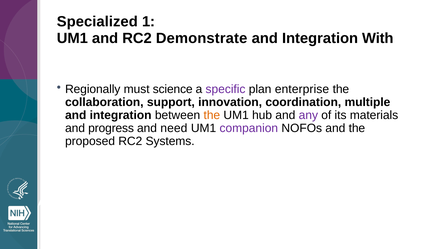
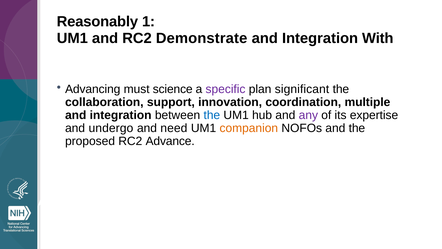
Specialized: Specialized -> Reasonably (97, 21)
Regionally: Regionally -> Advancing (93, 89)
enterprise: enterprise -> significant (302, 89)
the colour: orange -> blue (212, 115)
materials: materials -> expertise (374, 115)
progress: progress -> undergo (111, 128)
companion colour: purple -> orange (249, 128)
Systems: Systems -> Advance (170, 141)
